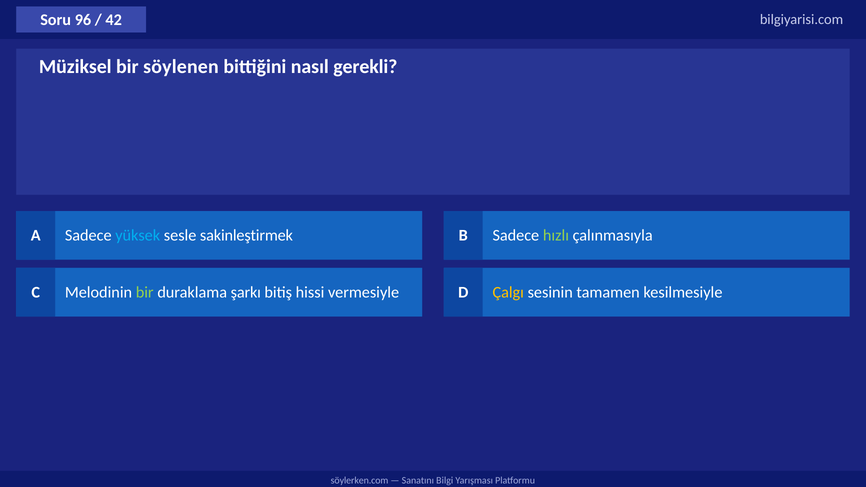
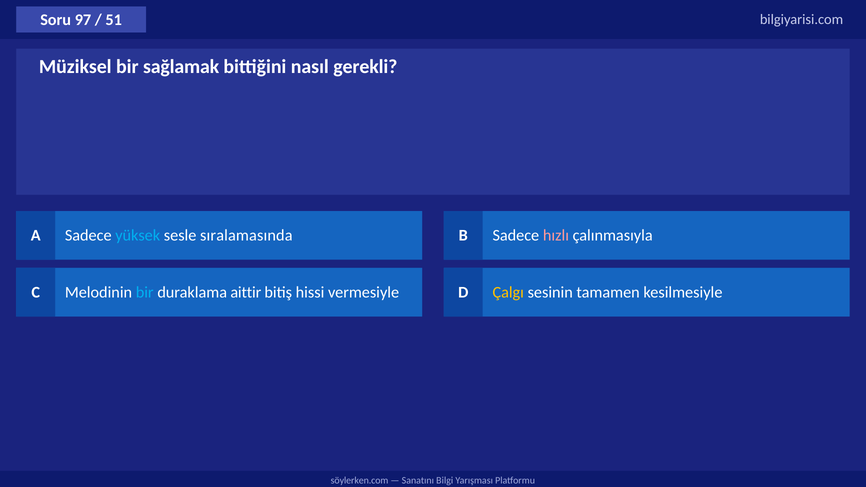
96: 96 -> 97 (83, 20)
42: 42 -> 51 (114, 20)
söylenen: söylenen -> sağlamak (181, 67)
sakinleştirmek: sakinleştirmek -> sıralamasında (246, 236)
hızlı colour: light green -> pink (556, 236)
bir colour: light green -> light blue (145, 292)
şarkı: şarkı -> aittir (246, 292)
